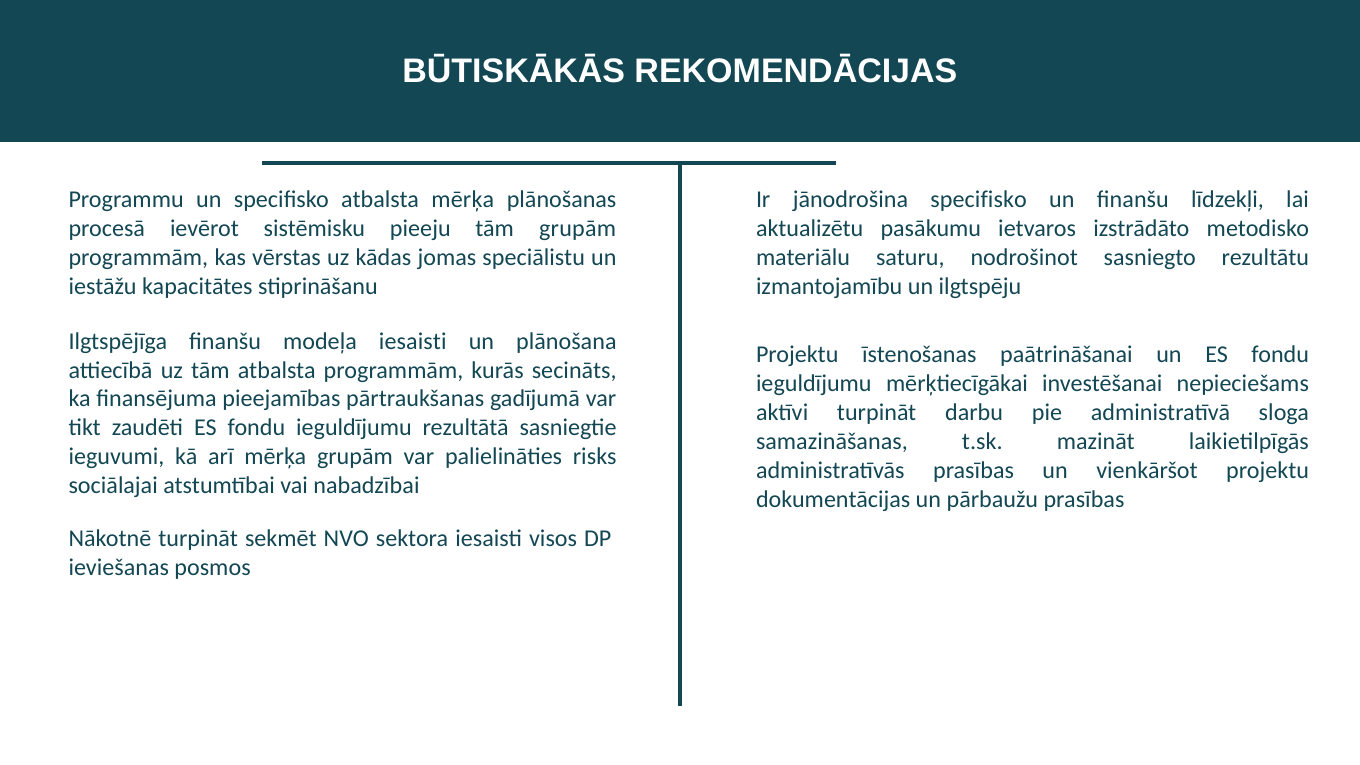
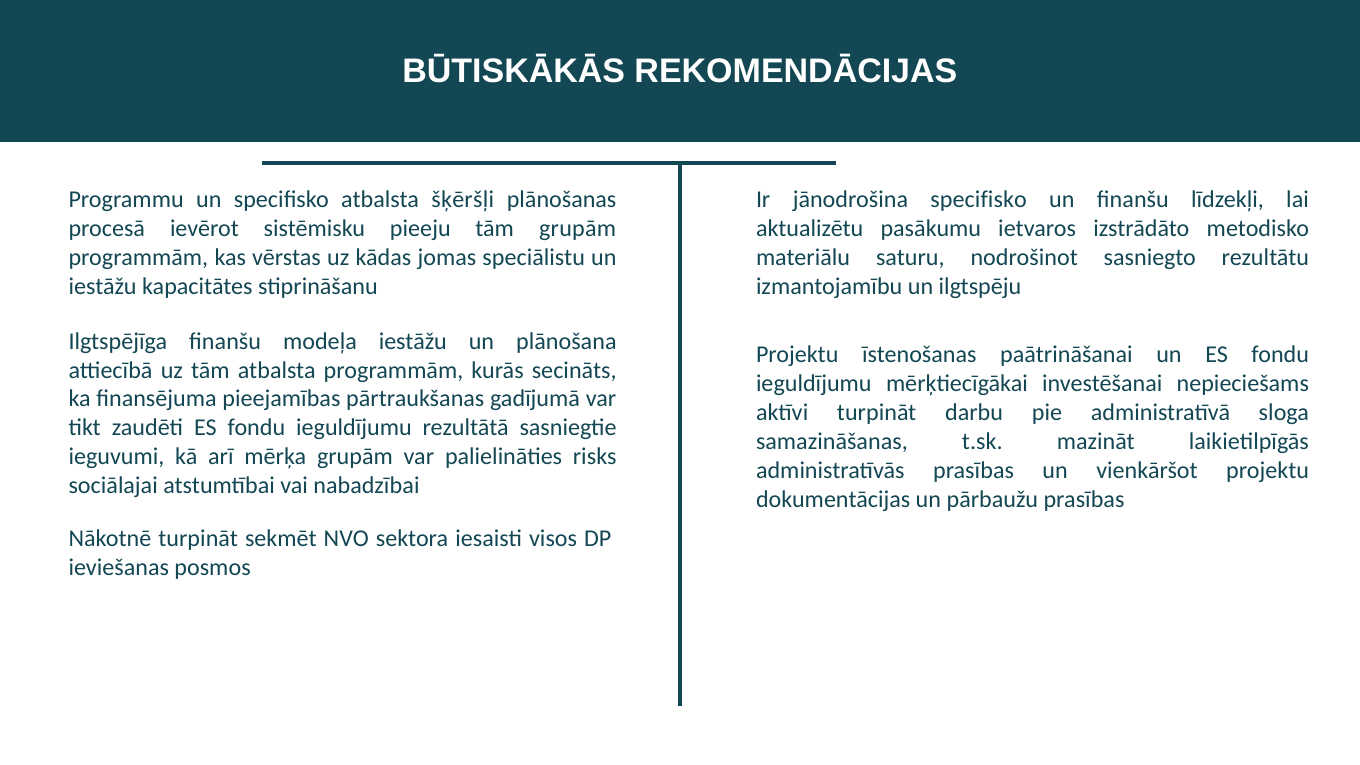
atbalsta mērķa: mērķa -> šķēršļi (463, 200)
modeļa iesaisti: iesaisti -> iestāžu (413, 341)
